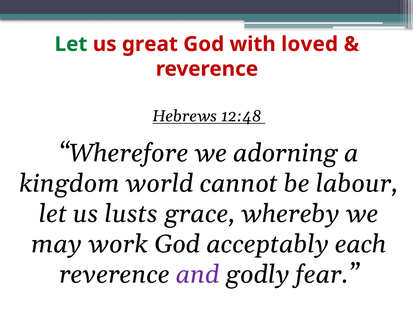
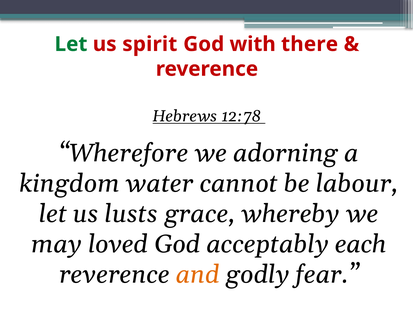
great: great -> spirit (150, 44)
loved: loved -> there (310, 44)
12:48: 12:48 -> 12:78 (241, 116)
world: world -> water (160, 183)
work: work -> loved (118, 244)
and colour: purple -> orange (198, 274)
